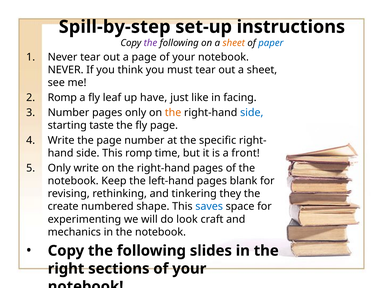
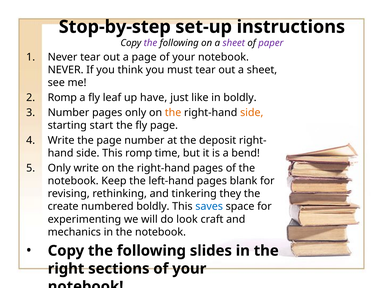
Spill-by-step: Spill-by-step -> Stop-by-step (115, 27)
sheet colour: orange -> purple (234, 43)
paper colour: blue -> purple (271, 43)
in facing: facing -> boldly (240, 97)
side colour: blue -> orange (252, 112)
taste: taste -> start (101, 125)
specific: specific -> deposit (218, 140)
front: front -> bend (246, 153)
numbered shape: shape -> boldly (153, 206)
